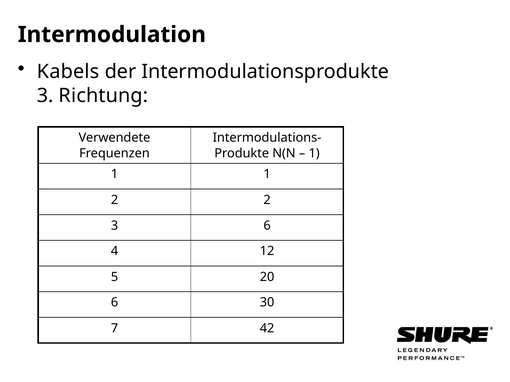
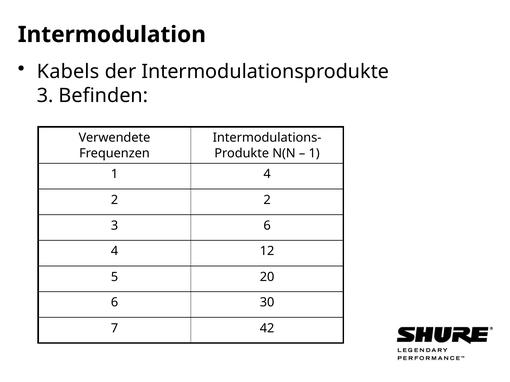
Richtung: Richtung -> Befinden (103, 96)
1: 1 -> 4 (267, 174)
